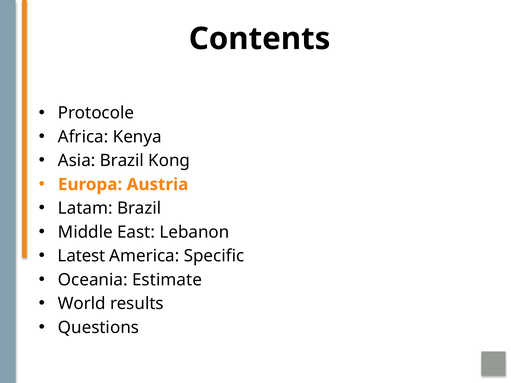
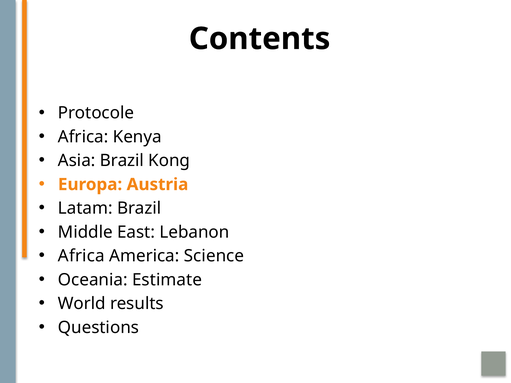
Latest: Latest -> Africa (81, 256)
Specific: Specific -> Science (214, 256)
